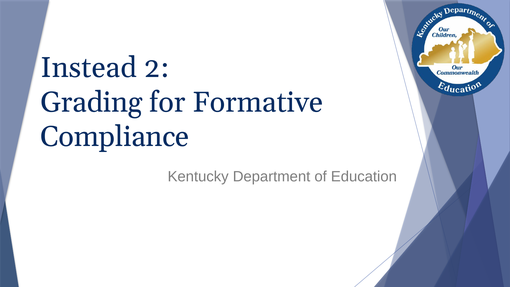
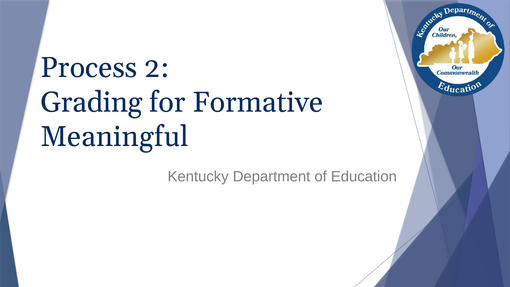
Instead: Instead -> Process (89, 68)
Compliance: Compliance -> Meaningful (114, 137)
